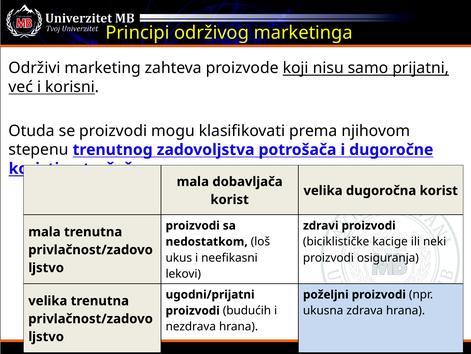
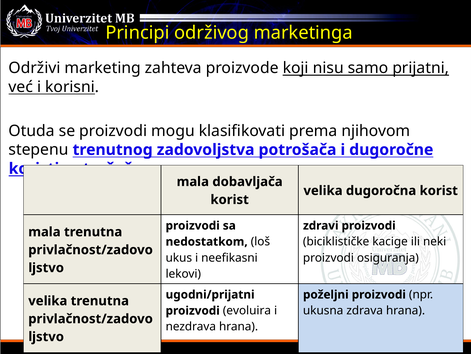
budućih: budućih -> evoluira (247, 310)
